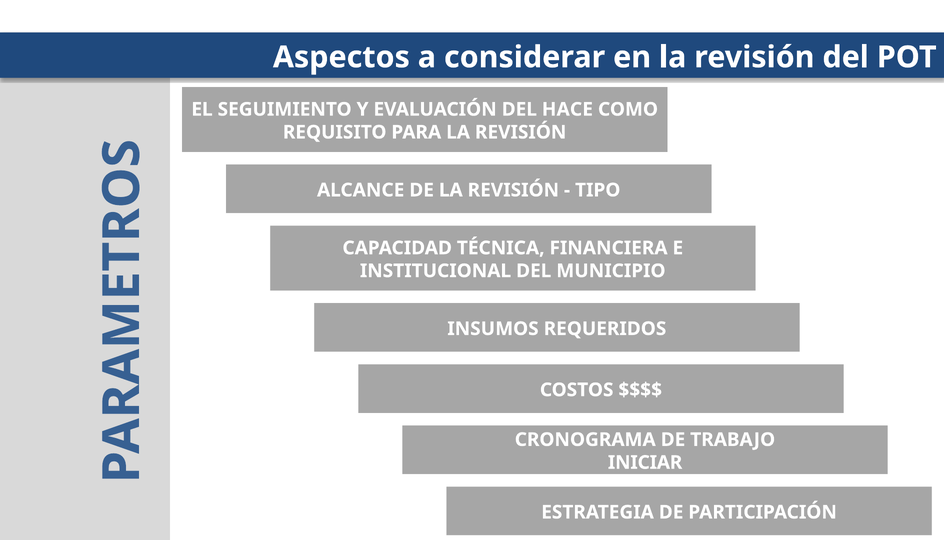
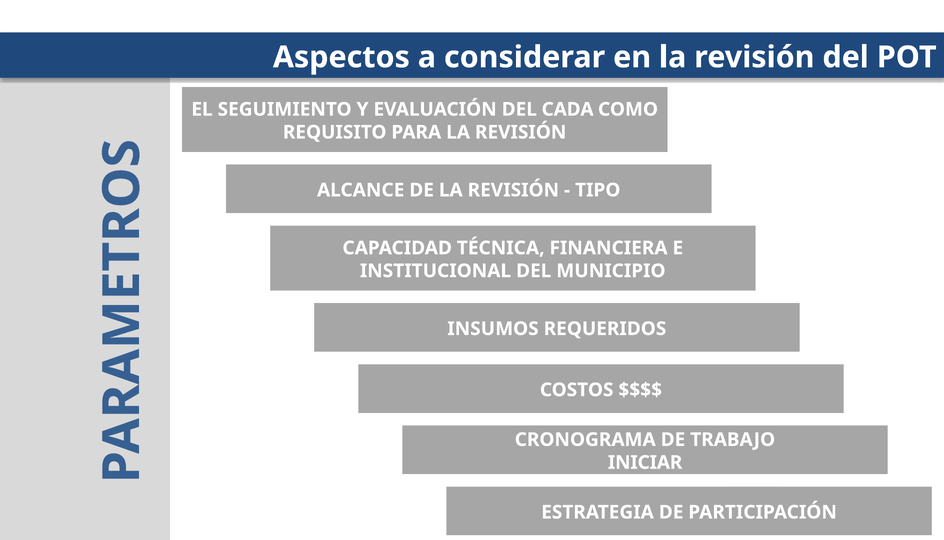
HACE: HACE -> CADA (568, 109)
